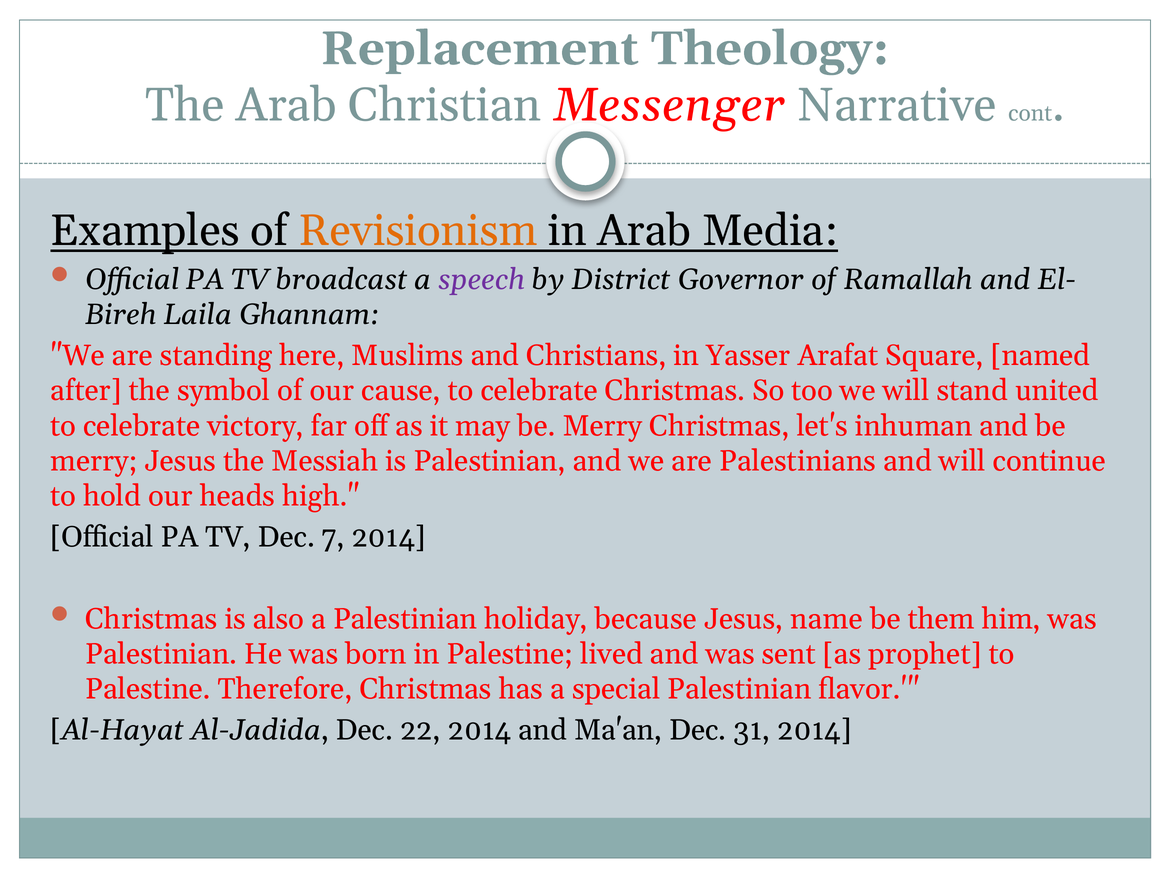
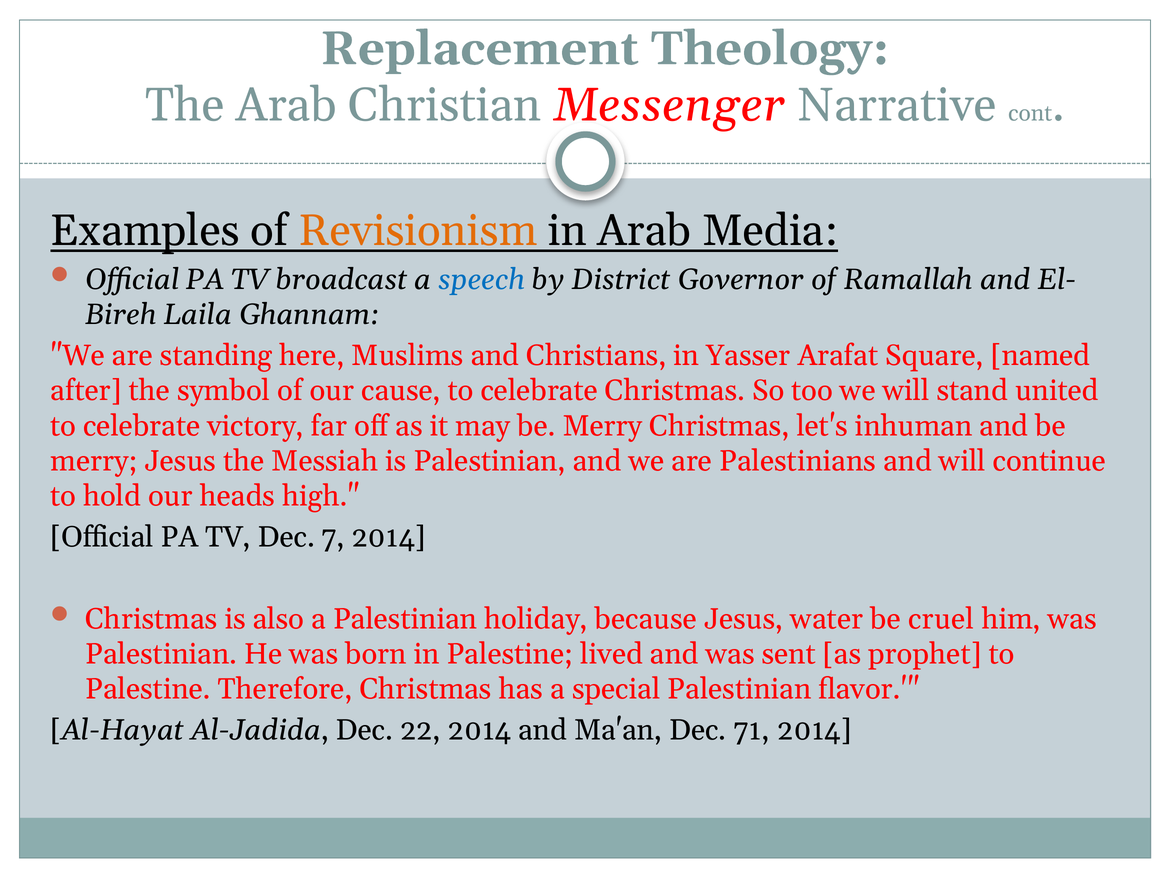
speech colour: purple -> blue (482, 280)
name: name -> water (827, 619)
them: them -> cruel (941, 619)
31: 31 -> 71 (752, 730)
